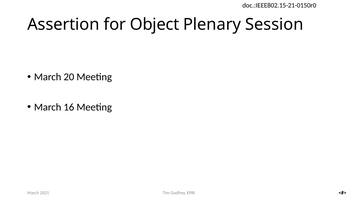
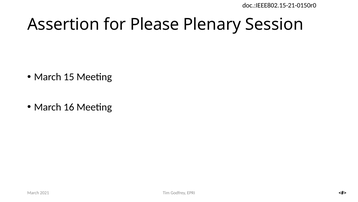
Object: Object -> Please (155, 24)
20: 20 -> 15 (69, 77)
